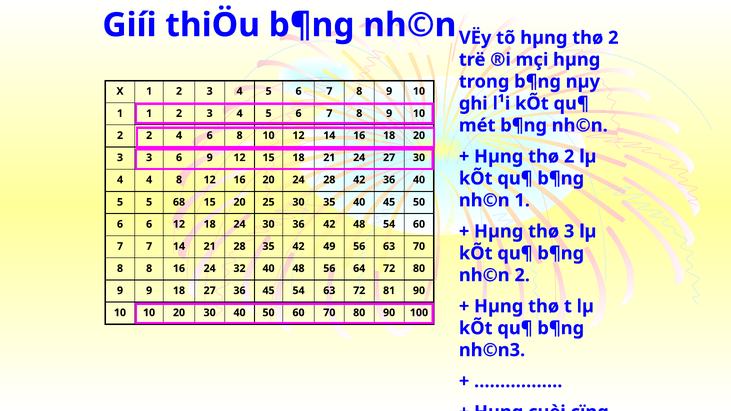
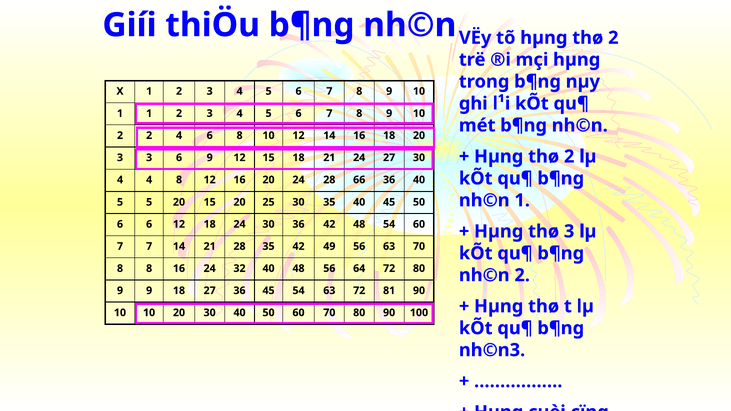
28 42: 42 -> 66 (359, 180)
5 68: 68 -> 20 (179, 202)
